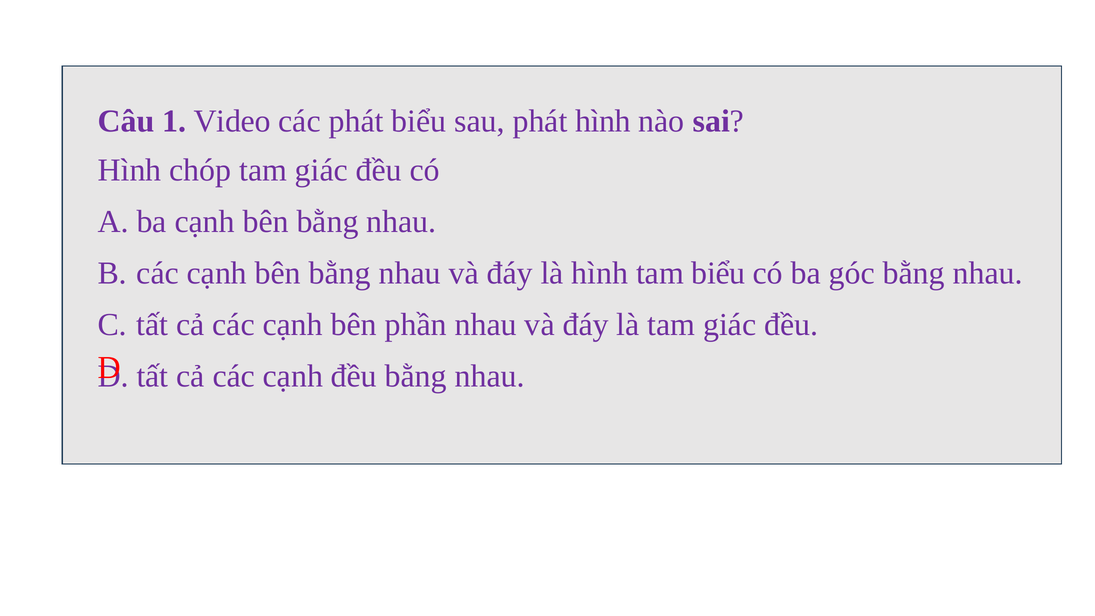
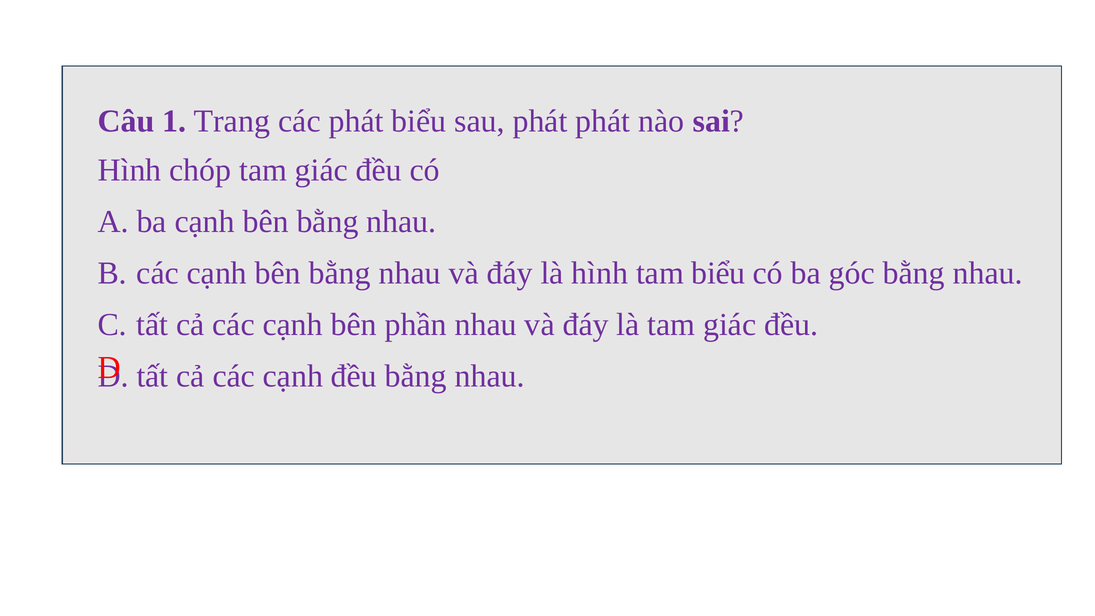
Video: Video -> Trang (232, 121)
phát hình: hình -> phát (603, 121)
